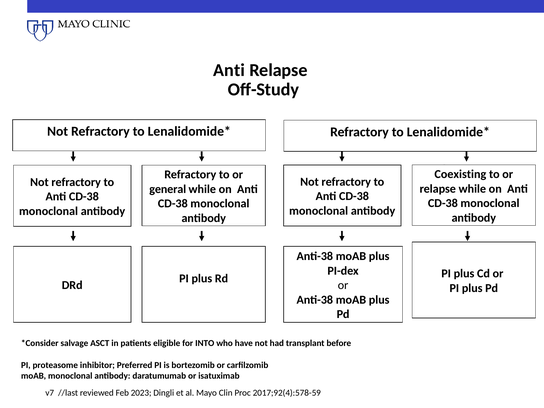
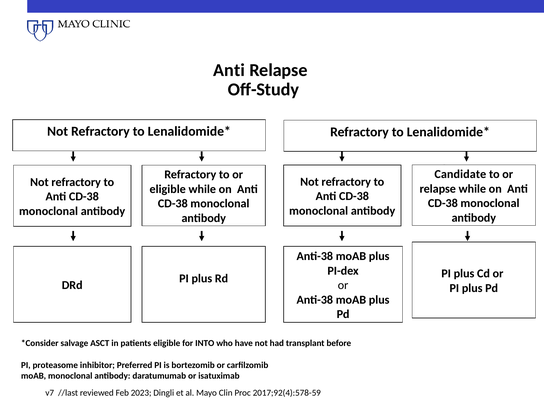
Coexisting: Coexisting -> Candidate (460, 174)
general: general -> eligible (168, 189)
